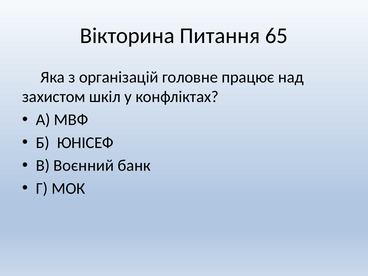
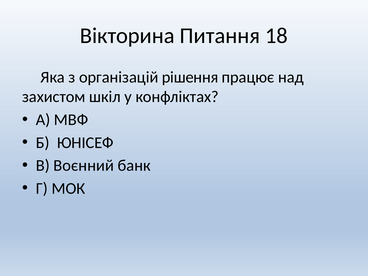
65: 65 -> 18 (276, 36)
головне: головне -> рішення (190, 77)
